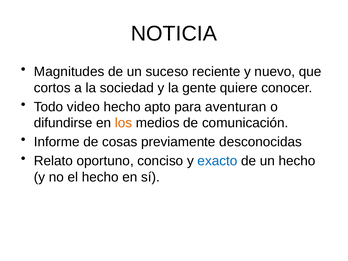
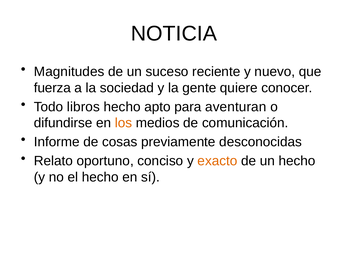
cortos: cortos -> fuerza (52, 88)
video: video -> libros (83, 107)
exacto colour: blue -> orange (217, 161)
